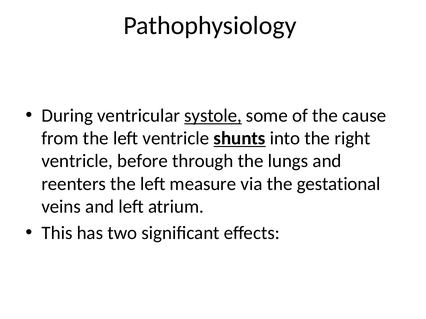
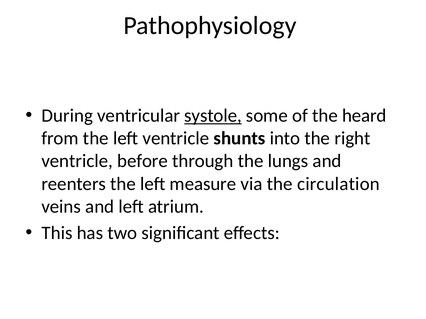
cause: cause -> heard (364, 116)
shunts underline: present -> none (240, 139)
gestational: gestational -> circulation (339, 184)
